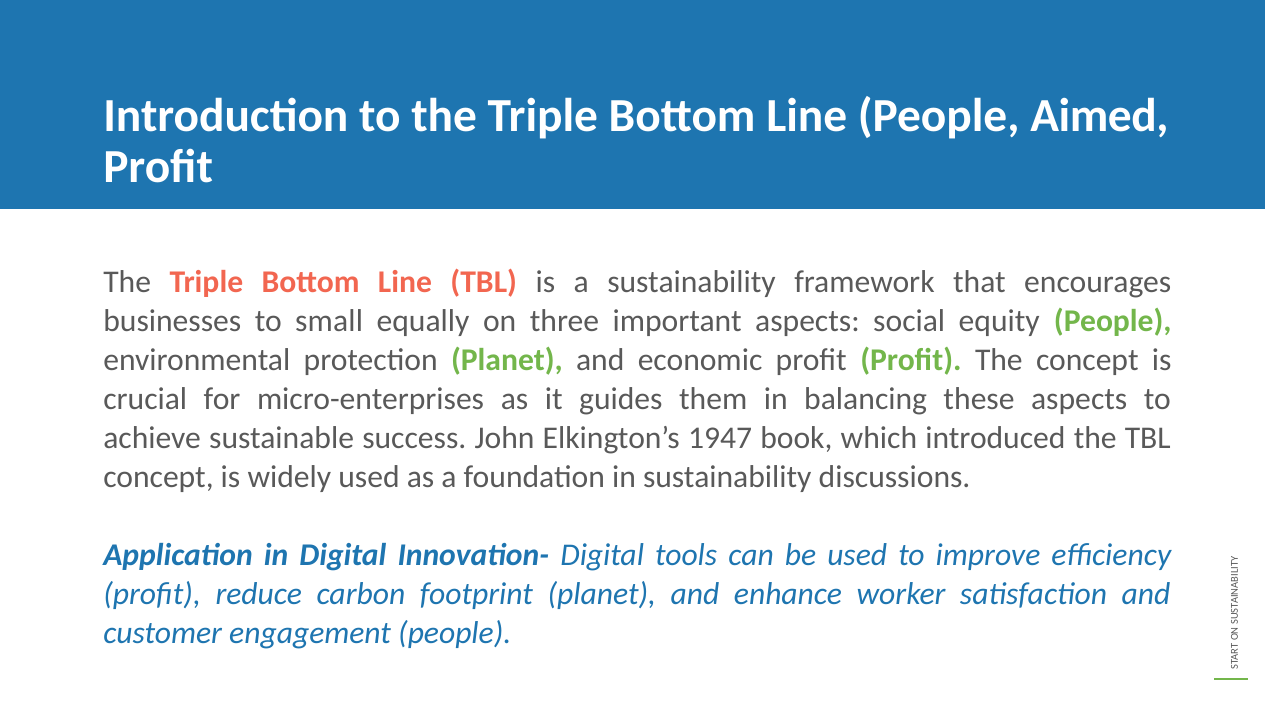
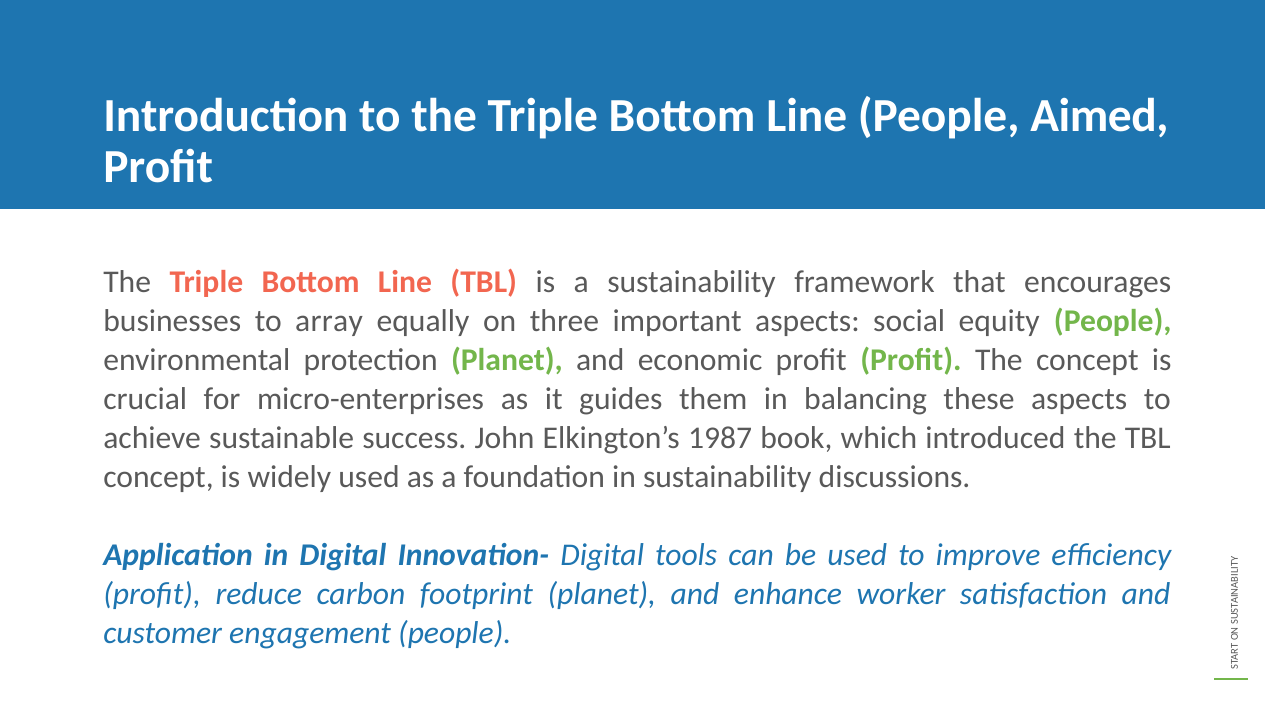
small: small -> array (329, 321)
1947: 1947 -> 1987 (720, 438)
